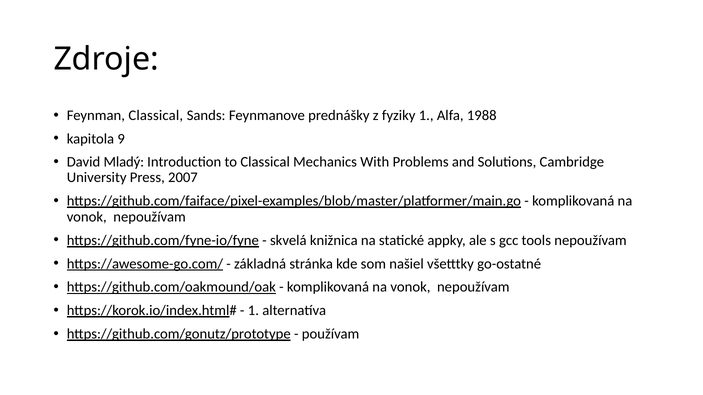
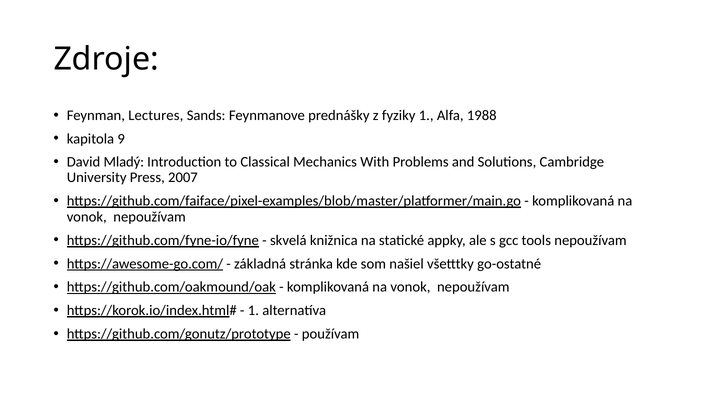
Feynman Classical: Classical -> Lectures (156, 116)
